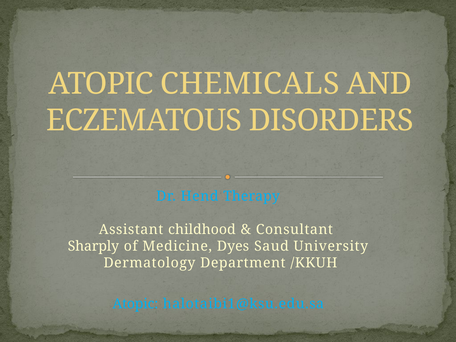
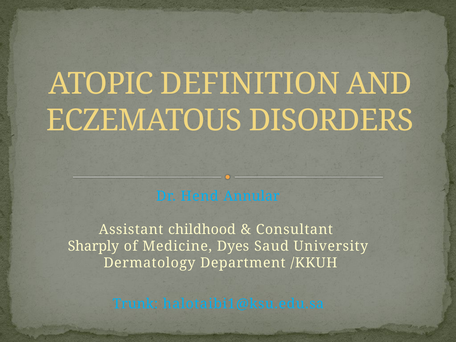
CHEMICALS: CHEMICALS -> DEFINITION (250, 84)
Therapy: Therapy -> Annular (252, 196)
Atopic: Atopic -> Trunk (135, 304)
